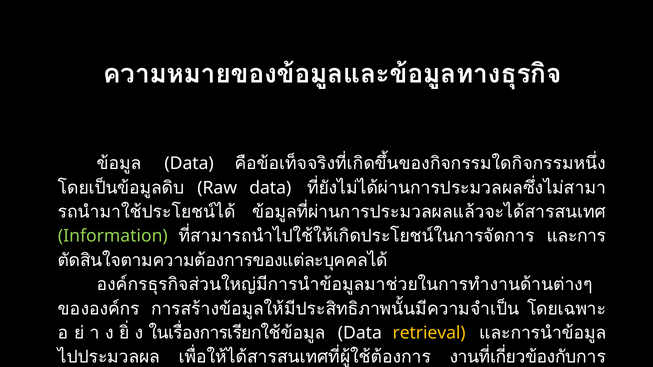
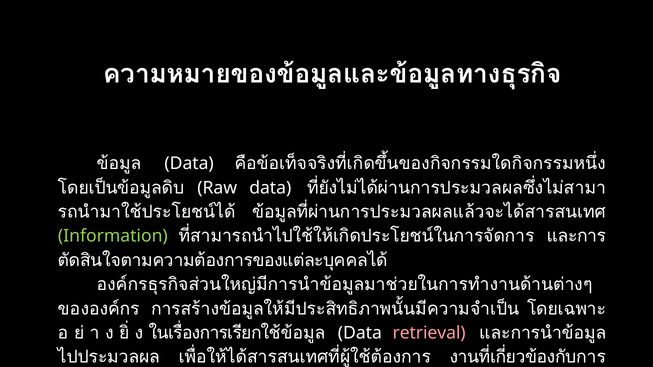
retrieval colour: yellow -> pink (429, 333)
